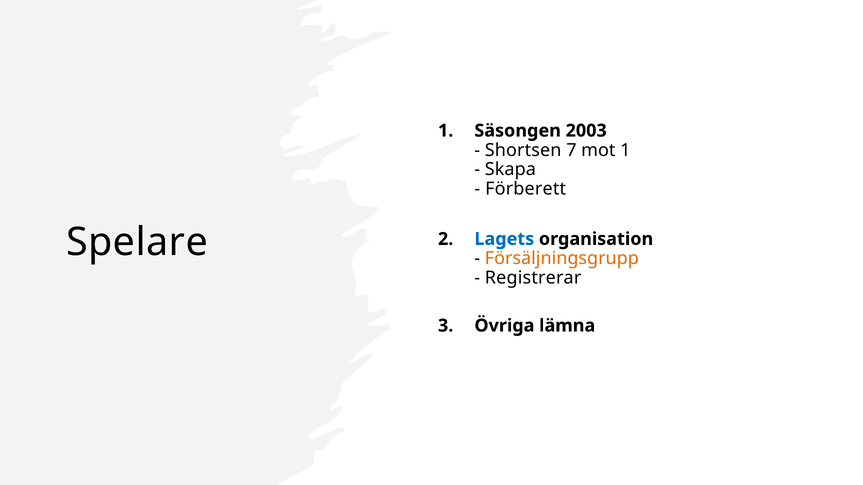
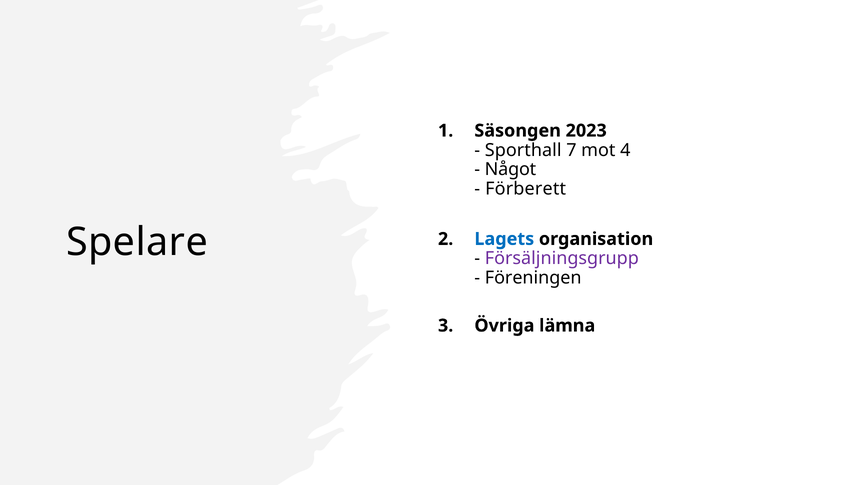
2003: 2003 -> 2023 (586, 131)
Shortsen: Shortsen -> Sporthall (523, 150)
mot 1: 1 -> 4 (625, 150)
Skapa: Skapa -> Något (510, 170)
Försäljningsgrupp colour: orange -> purple (562, 259)
Registrerar: Registrerar -> Föreningen (533, 278)
